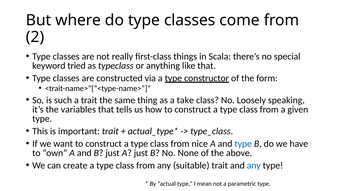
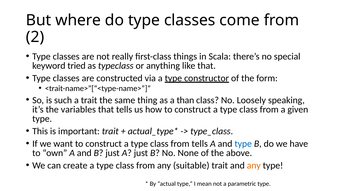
take: take -> than (185, 100)
from nice: nice -> tells (200, 144)
any colour: blue -> orange (254, 166)
